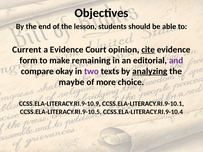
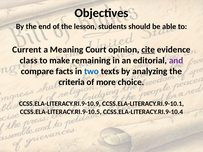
a Evidence: Evidence -> Meaning (67, 50)
form: form -> class (29, 61)
okay: okay -> facts (64, 71)
two colour: purple -> blue (92, 71)
analyzing underline: present -> none (150, 71)
maybe: maybe -> criteria (72, 82)
